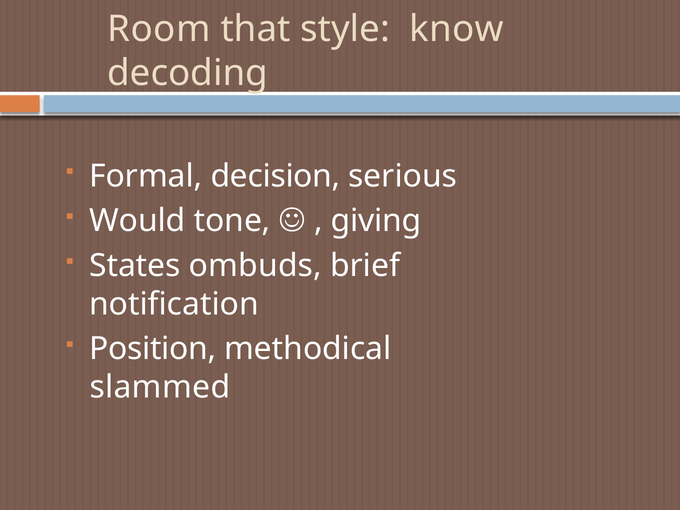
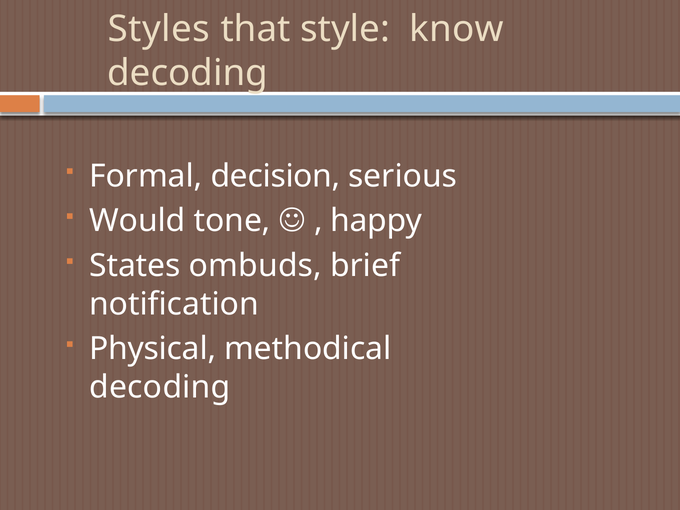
Room: Room -> Styles (159, 29)
giving: giving -> happy (376, 221)
Position: Position -> Physical (153, 349)
slammed: slammed -> decoding (160, 387)
